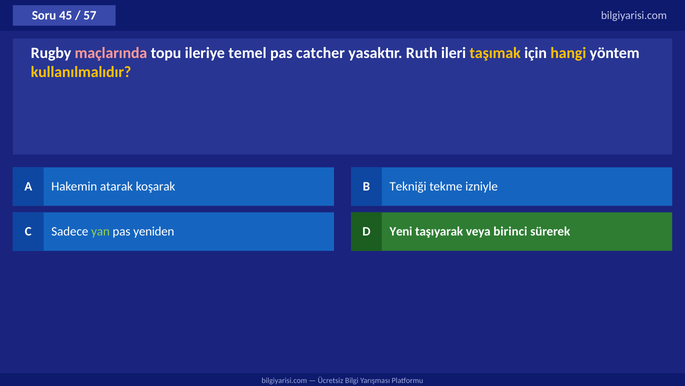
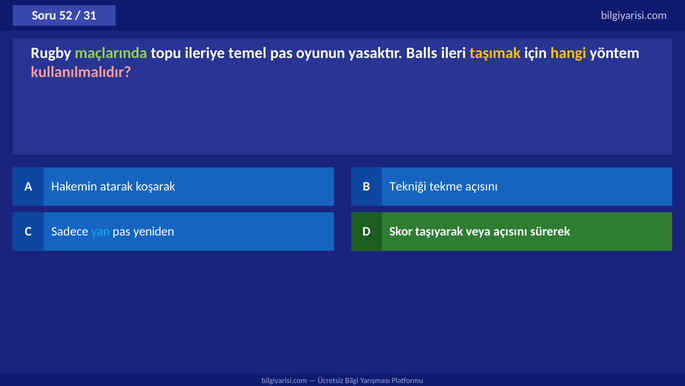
45: 45 -> 52 (66, 16)
57: 57 -> 31 (90, 16)
maçlarında colour: pink -> light green (111, 53)
catcher: catcher -> oyunun (321, 53)
Ruth: Ruth -> Balls (422, 53)
kullanılmalıdır colour: yellow -> pink (81, 72)
tekme izniyle: izniyle -> açısını (482, 186)
yan colour: light green -> light blue (100, 231)
Yeni: Yeni -> Skor (401, 231)
veya birinci: birinci -> açısını (510, 231)
